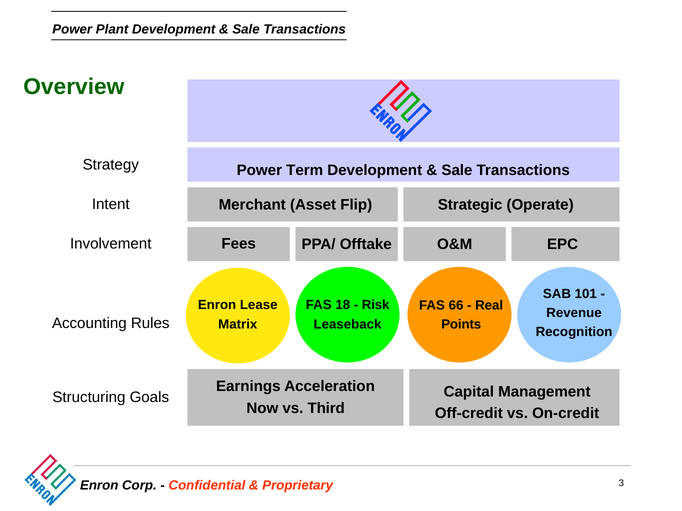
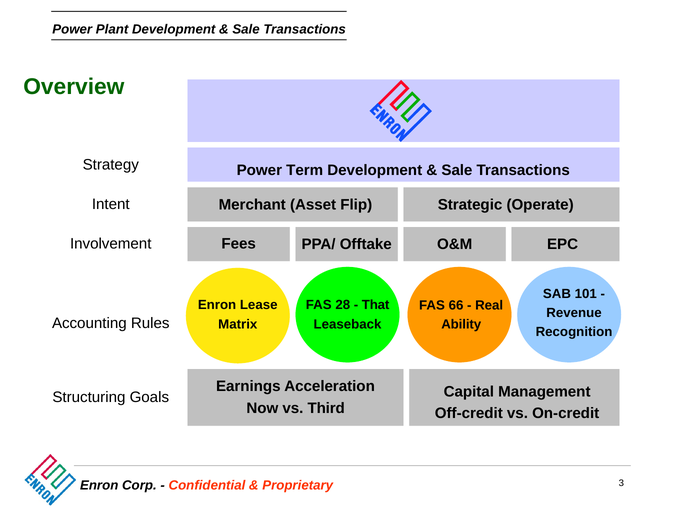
18: 18 -> 28 (343, 305)
Risk: Risk -> That (376, 305)
Points: Points -> Ability (461, 325)
